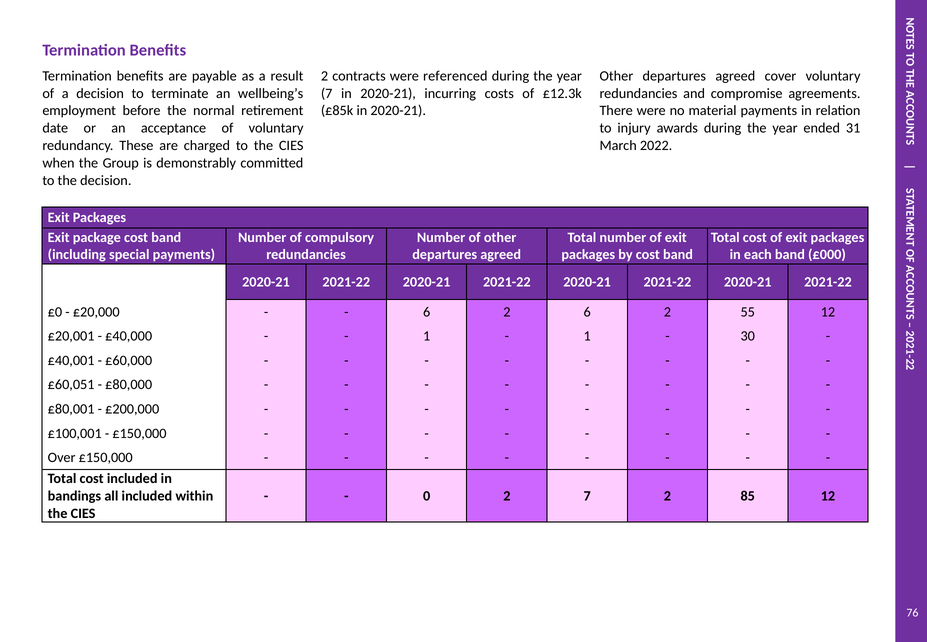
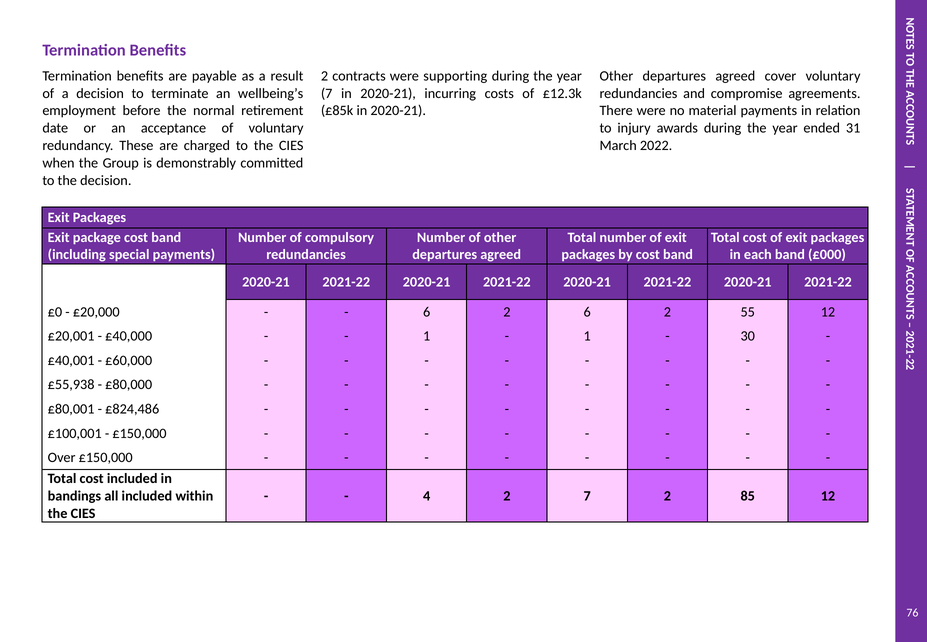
referenced: referenced -> supporting (455, 76)
£60,051: £60,051 -> £55,938 (71, 385)
£200,000: £200,000 -> £824,486 (132, 409)
0: 0 -> 4 (427, 496)
